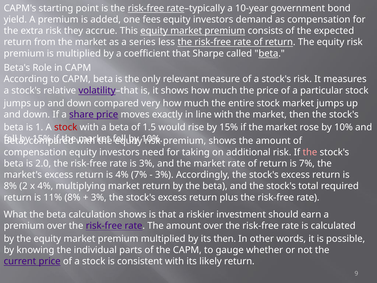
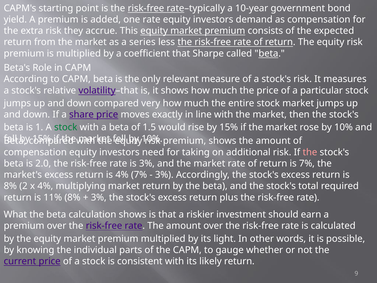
one fees: fees -> rate (152, 19)
stock colour: red -> green (66, 127)
its then: then -> light (225, 238)
